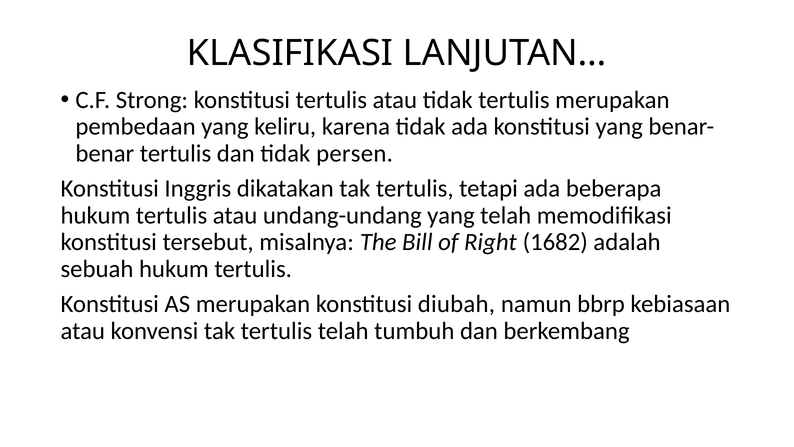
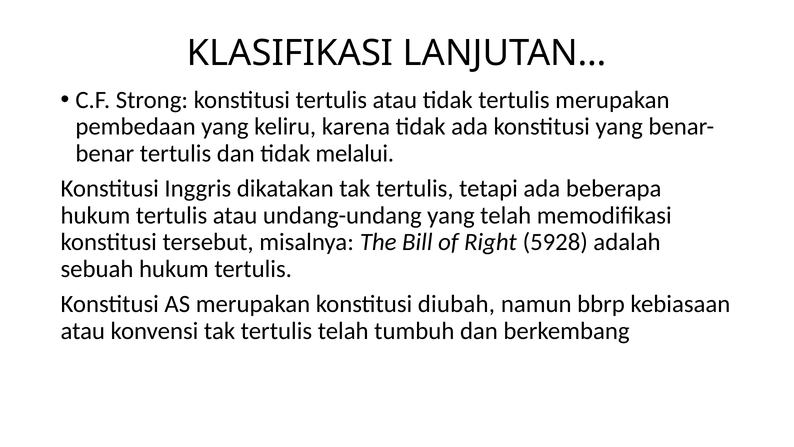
persen: persen -> melalui (355, 153)
1682: 1682 -> 5928 (555, 242)
